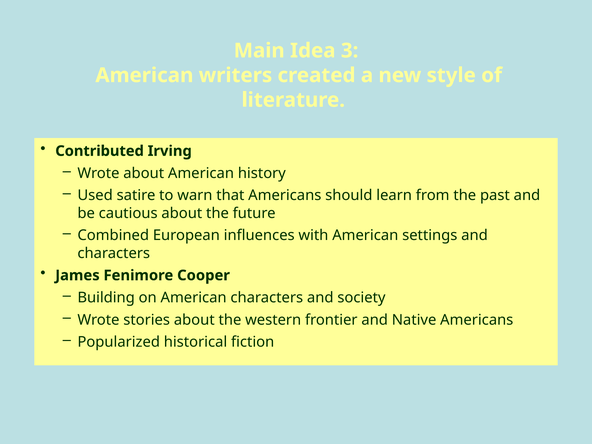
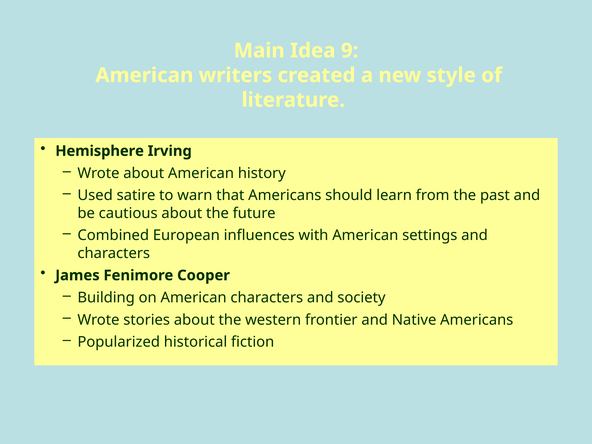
3: 3 -> 9 (350, 51)
Contributed: Contributed -> Hemisphere (100, 151)
